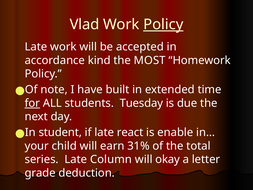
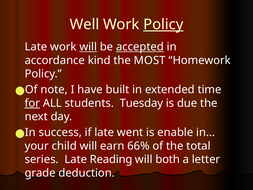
Vlad: Vlad -> Well (84, 24)
will underline: none -> present (88, 47)
accepted underline: none -> present (140, 47)
student: student -> success (60, 132)
react: react -> went (130, 132)
31%: 31% -> 66% (138, 146)
Column: Column -> Reading (111, 159)
okay: okay -> both (168, 159)
